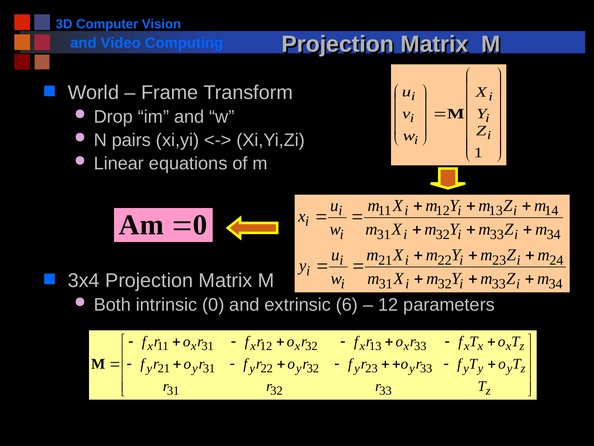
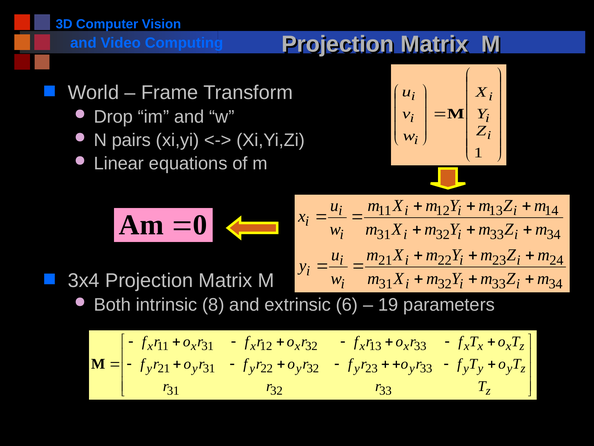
intrinsic 0: 0 -> 8 (213, 305)
12: 12 -> 19 (388, 305)
